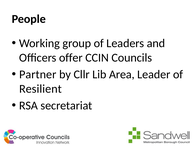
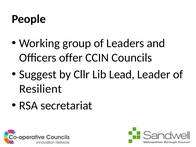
Partner: Partner -> Suggest (38, 74)
Area: Area -> Lead (122, 74)
